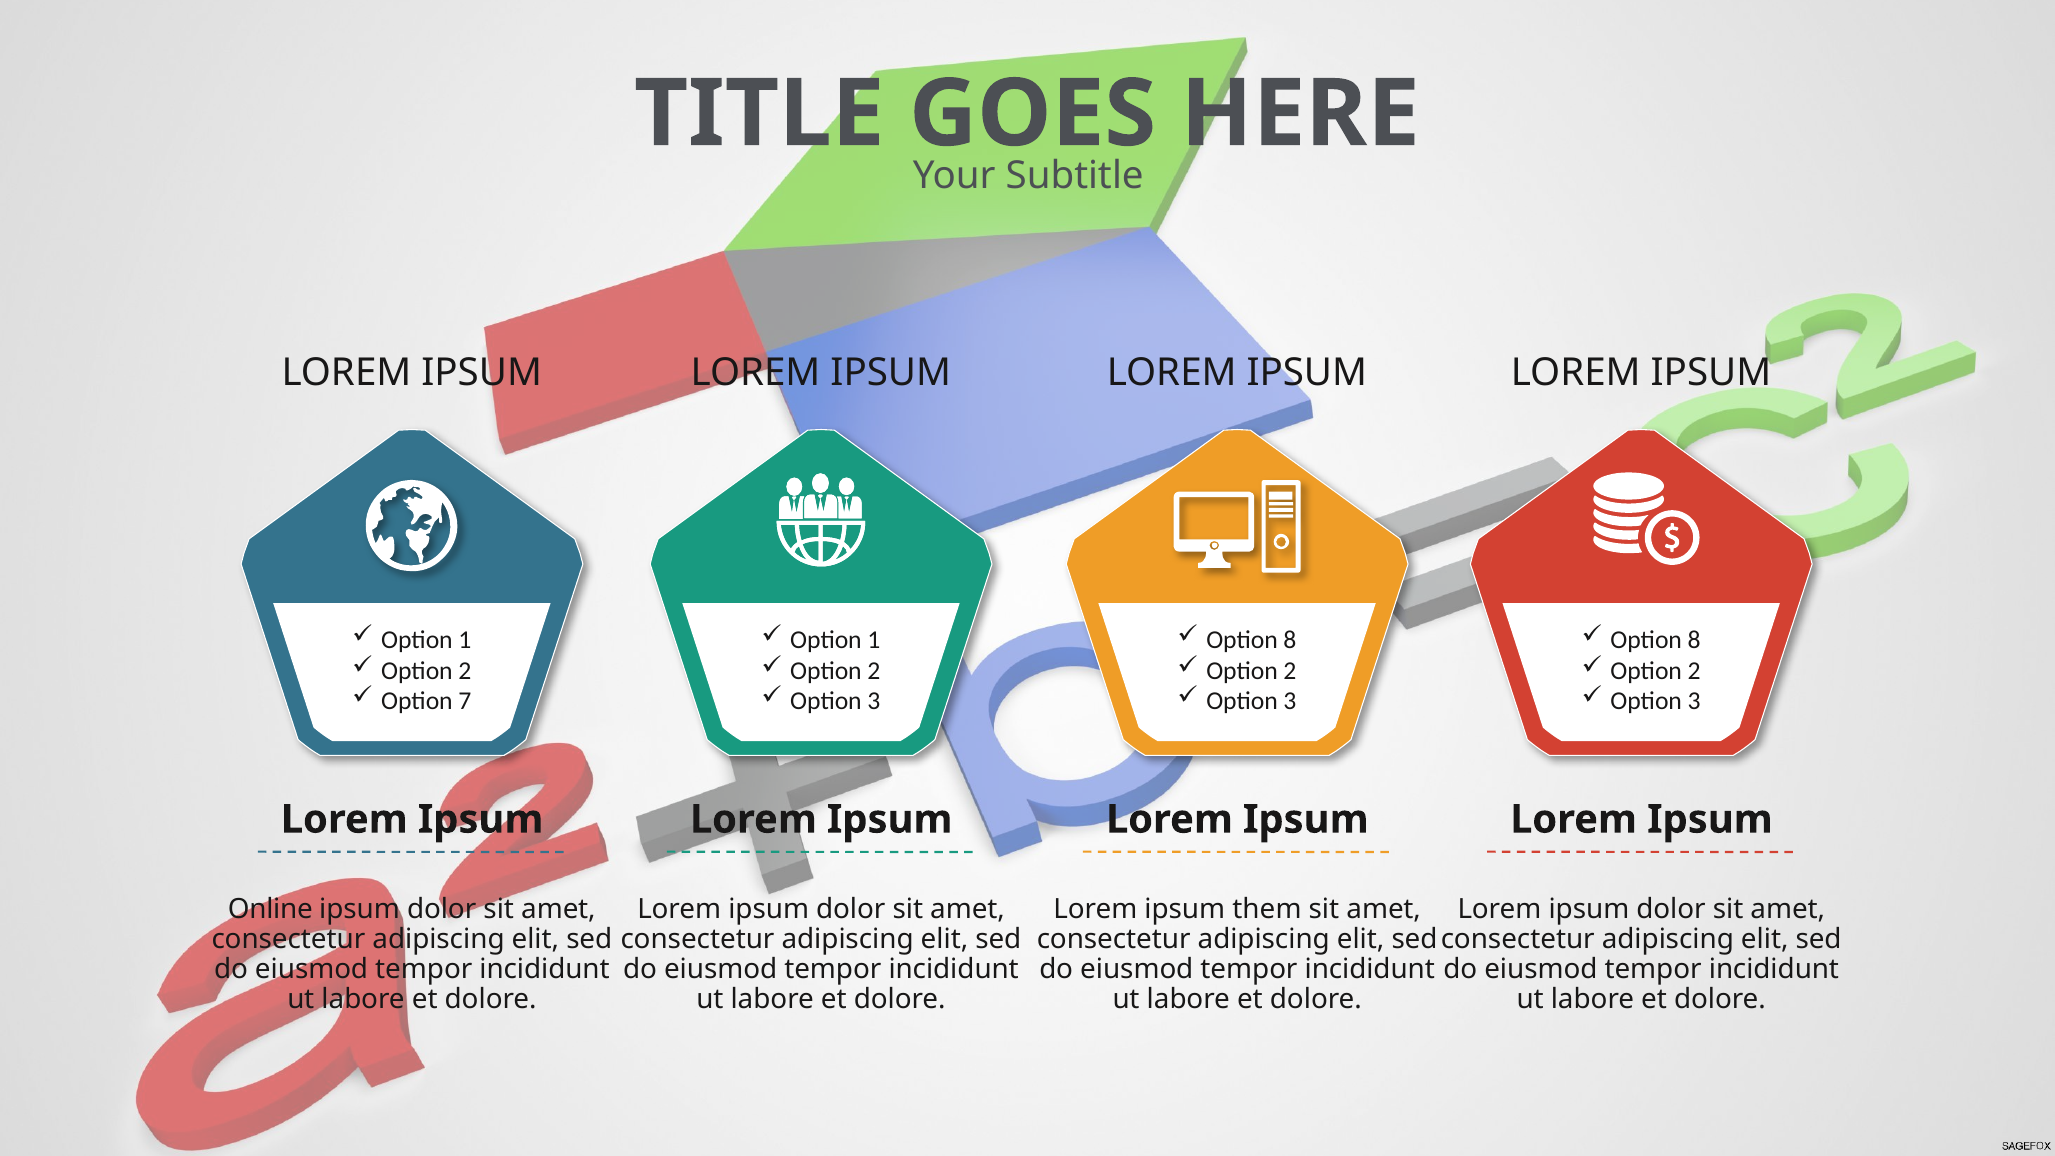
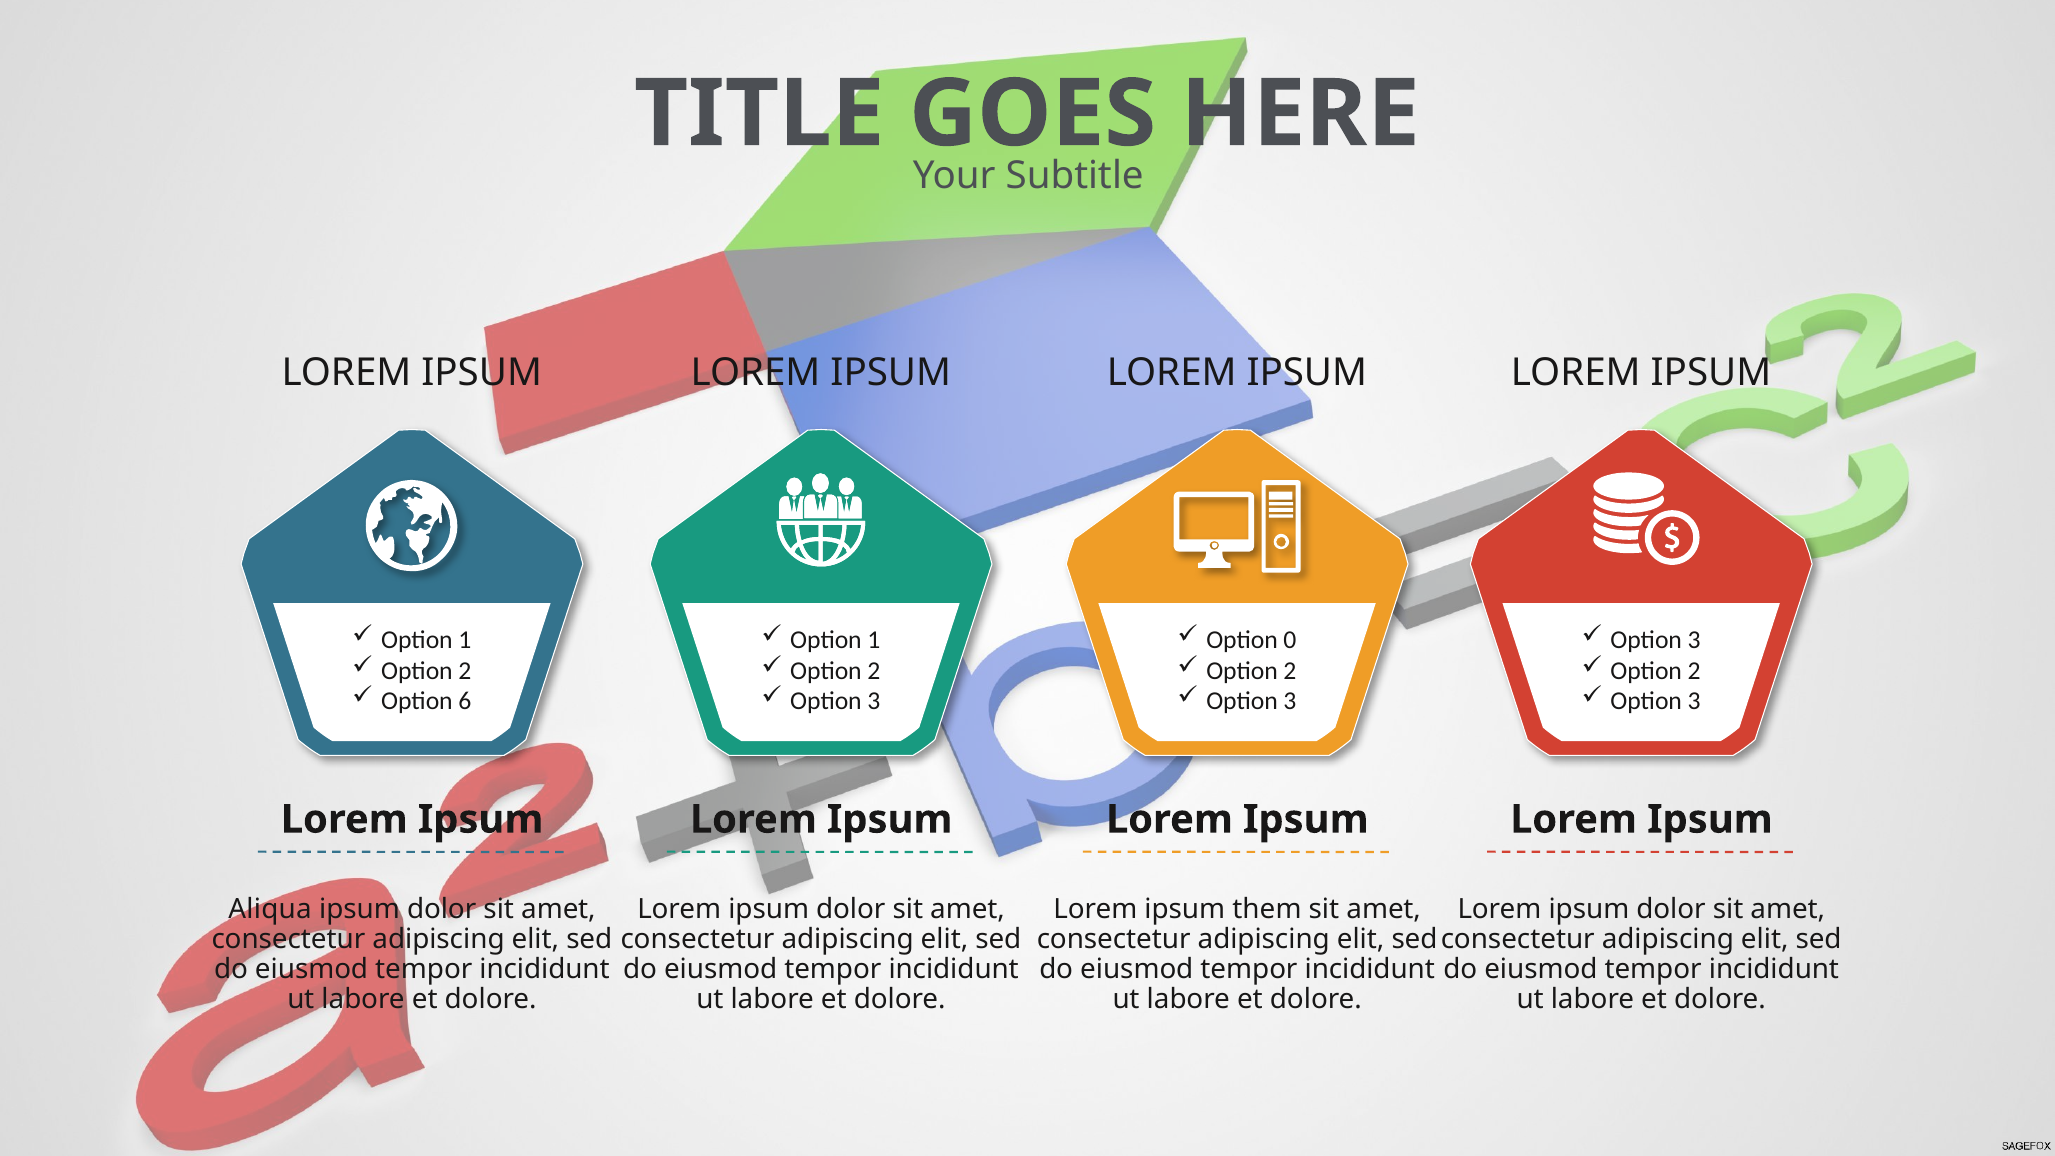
8: 8 -> 0 (1290, 640)
8: 8 -> 3 (1694, 640)
7: 7 -> 6 (465, 701)
Online: Online -> Aliqua (270, 909)
